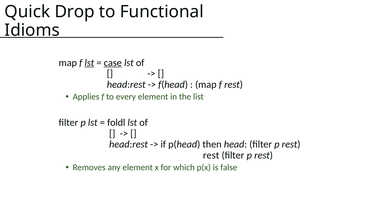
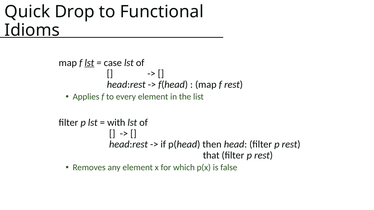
case underline: present -> none (113, 63)
foldl: foldl -> with (116, 123)
rest: rest -> that (211, 156)
